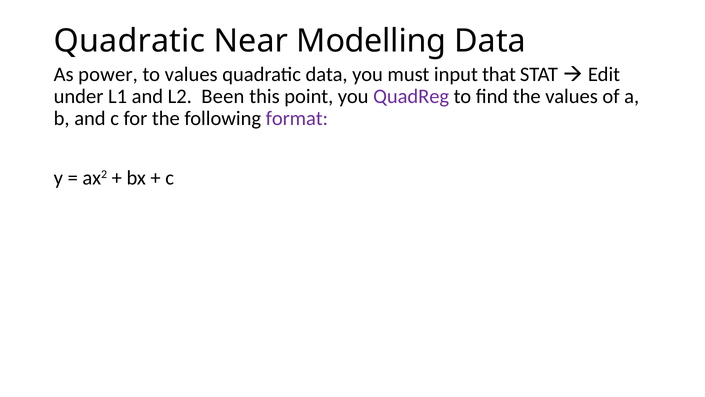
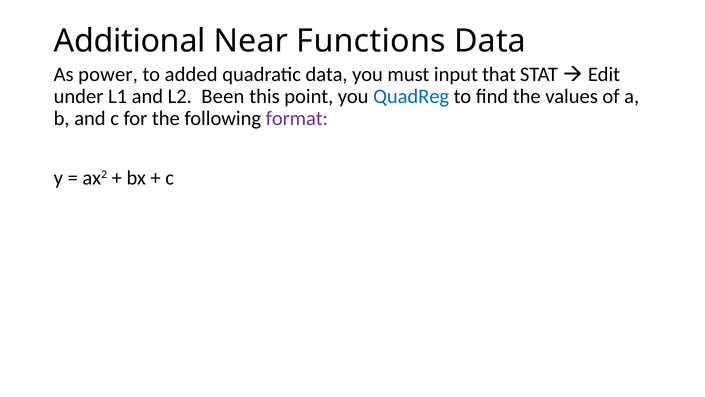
Quadratic: Quadratic -> Additional (130, 41)
Modelling: Modelling -> Functions (371, 41)
to values: values -> added (191, 74)
QuadReg colour: purple -> blue (411, 96)
